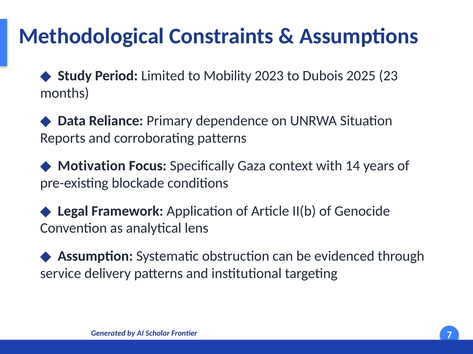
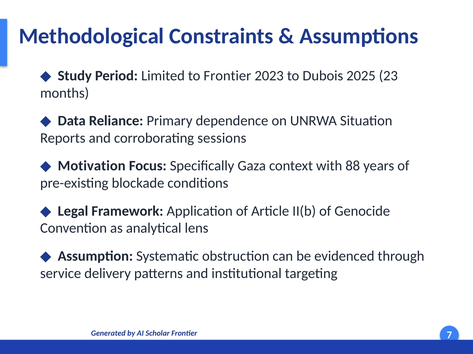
to Mobility: Mobility -> Frontier (227, 76)
corroborating patterns: patterns -> sessions (222, 138)
14: 14 -> 88 (353, 166)
